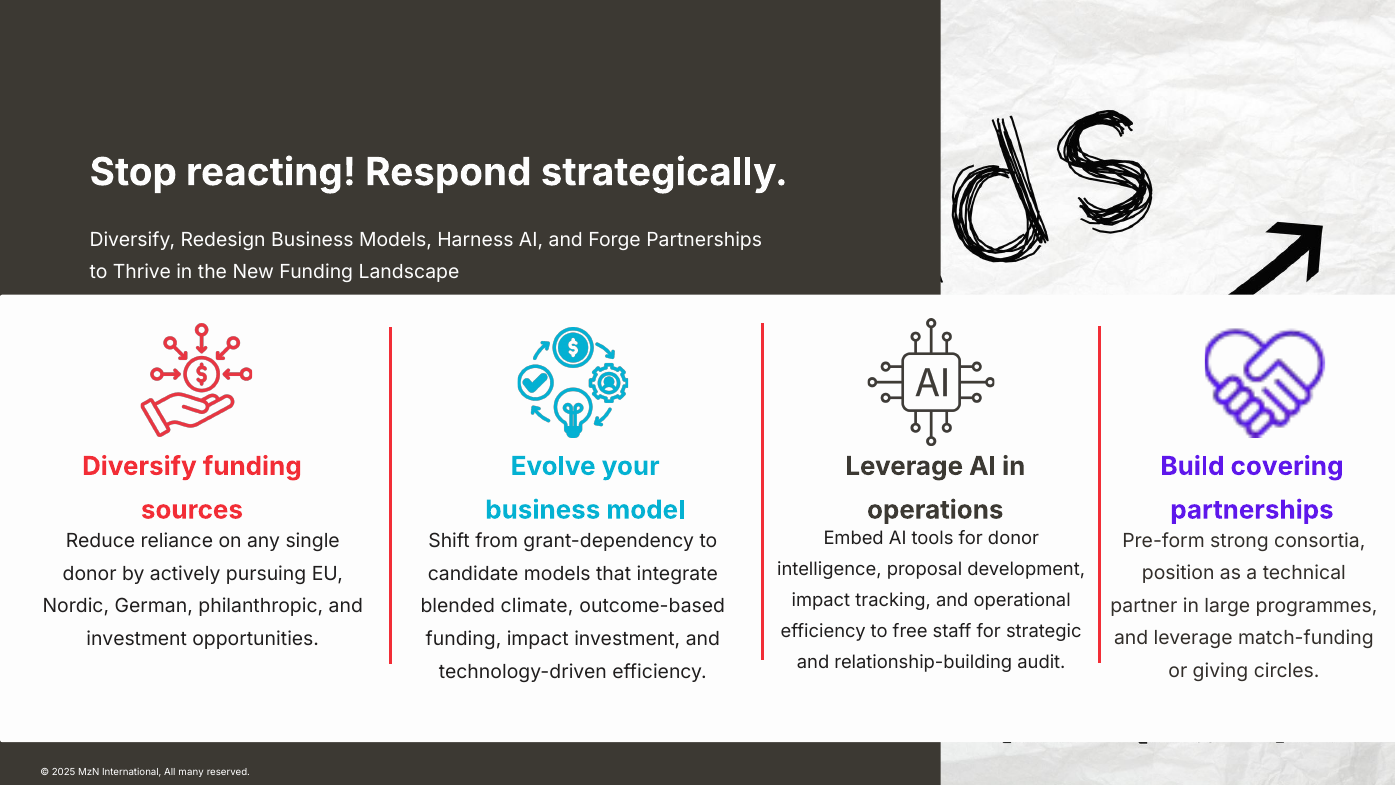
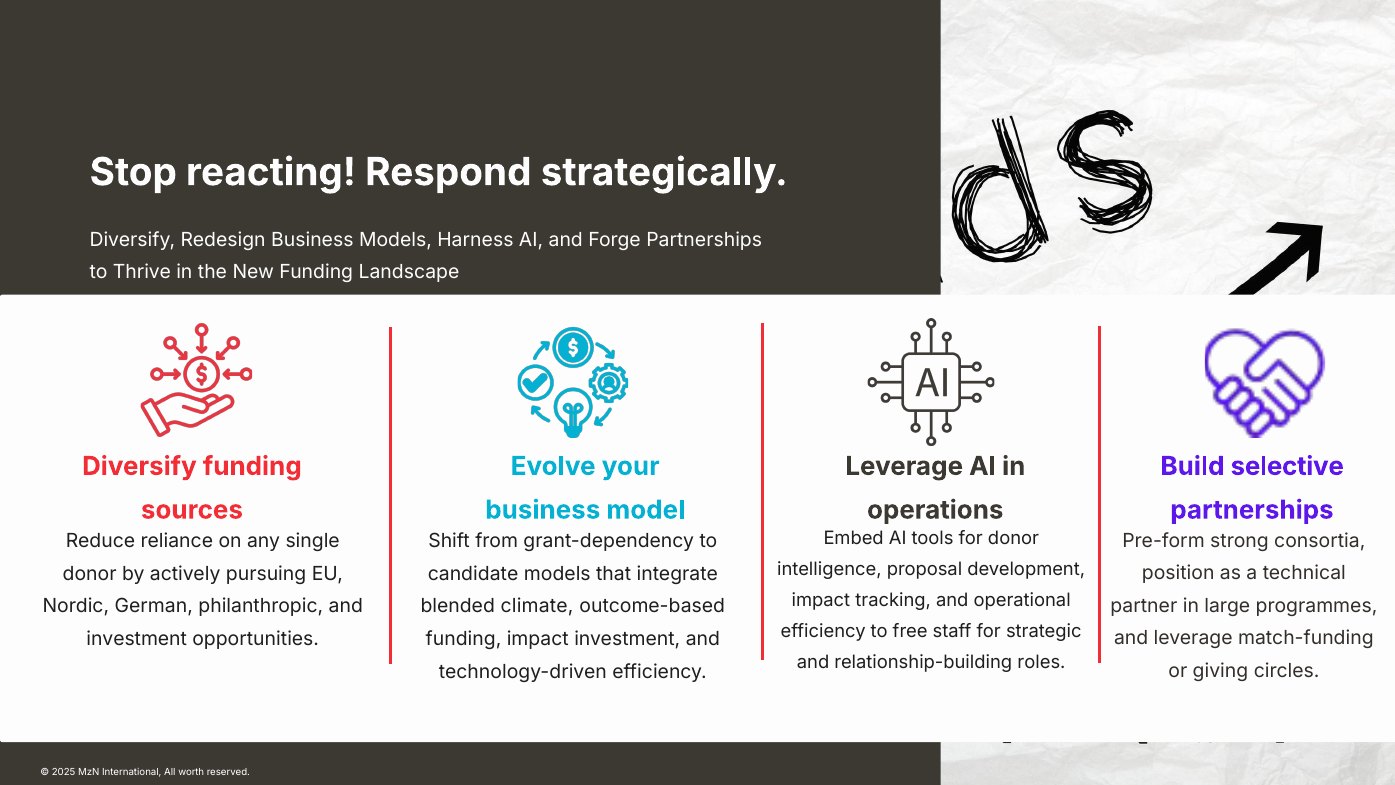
covering: covering -> selective (1287, 466)
audit: audit -> roles (1041, 662)
many: many -> worth (191, 772)
